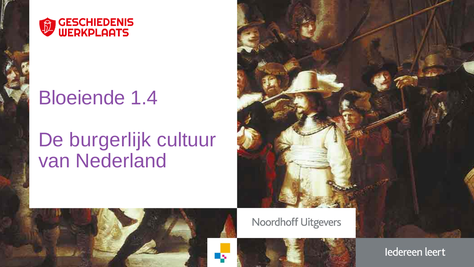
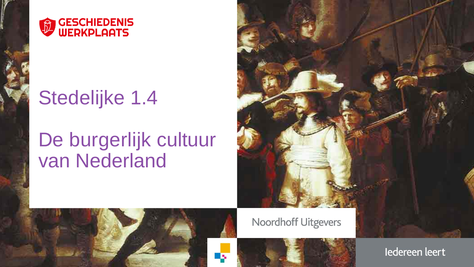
Bloeiende: Bloeiende -> Stedelijke (82, 98)
